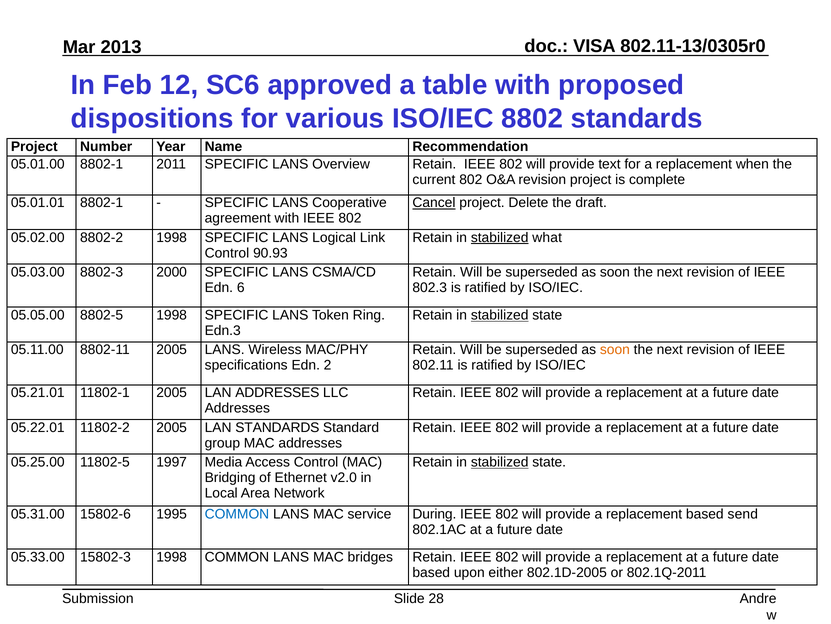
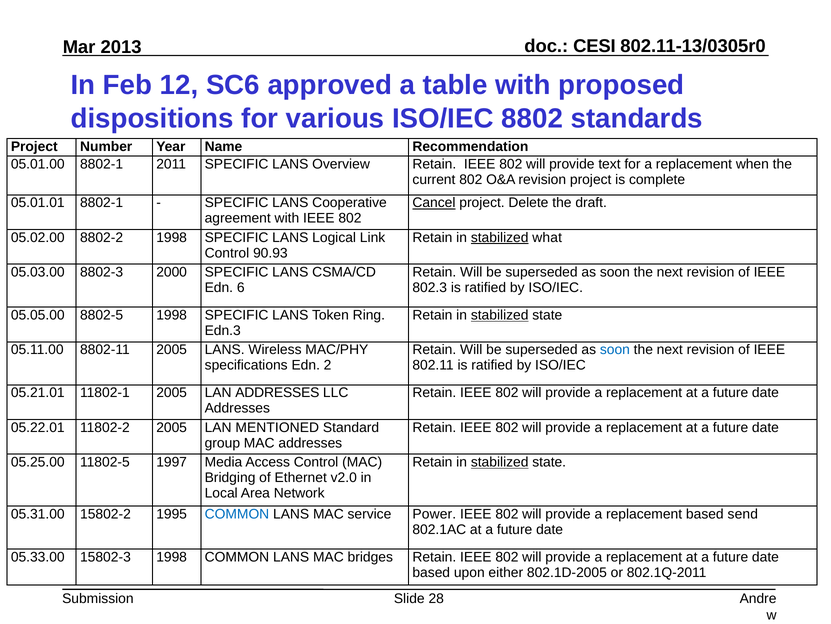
VISA: VISA -> CESI (594, 46)
soon colour: orange -> blue (615, 349)
LAN STANDARDS: STANDARDS -> MENTIONED (277, 427)
15802-6: 15802-6 -> 15802-2 (105, 514)
During: During -> Power (434, 514)
